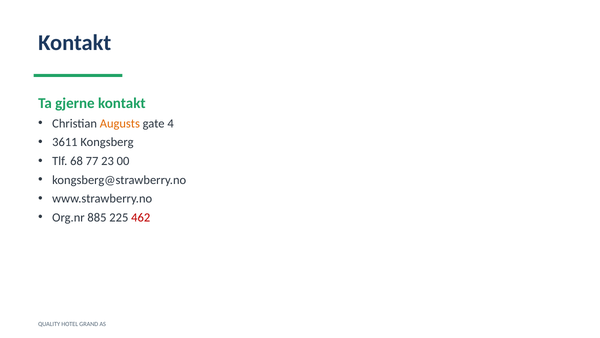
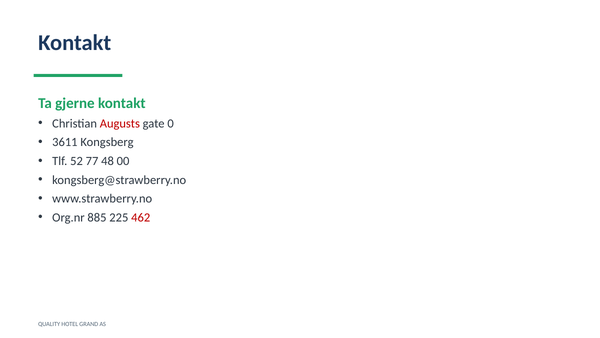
Augusts colour: orange -> red (120, 123)
4: 4 -> 0 (171, 123)
68: 68 -> 52 (77, 161)
23: 23 -> 48 (108, 161)
